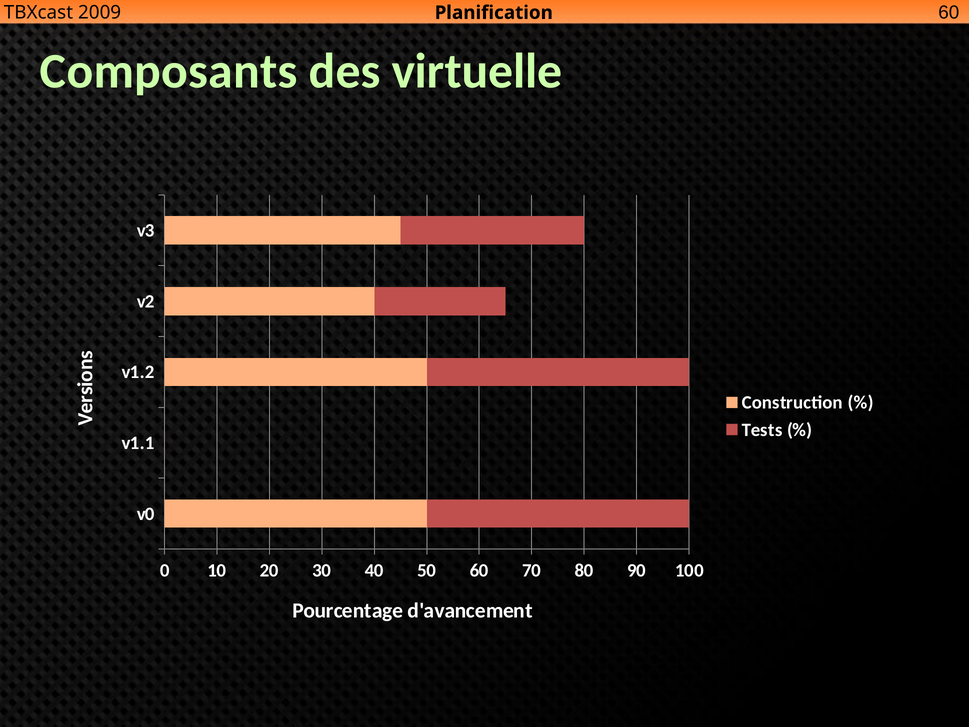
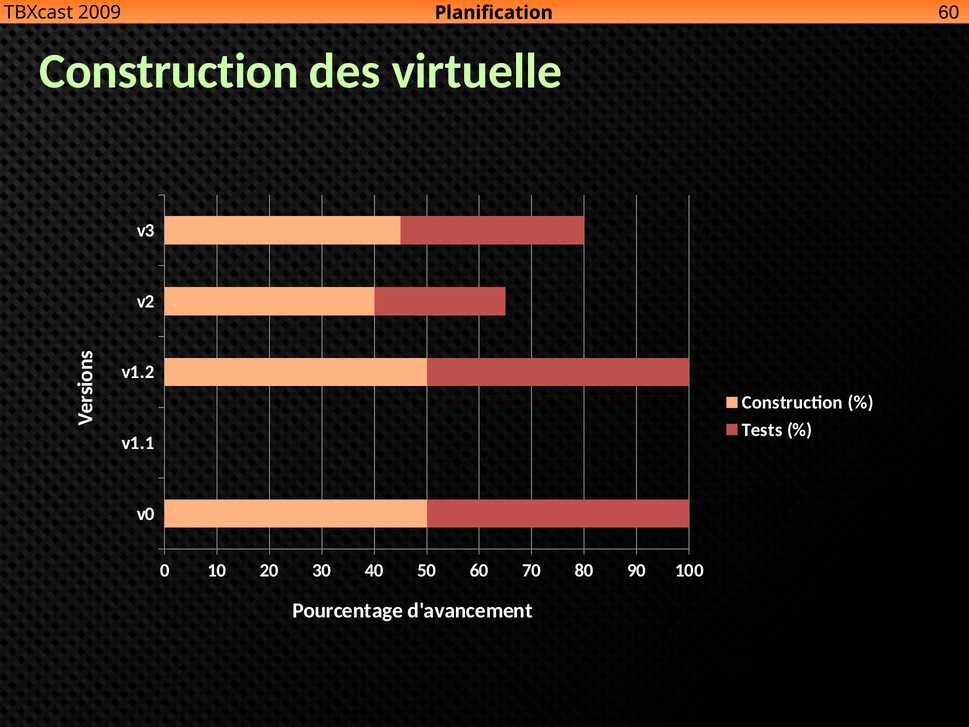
Composants: Composants -> Construction (169, 71)
